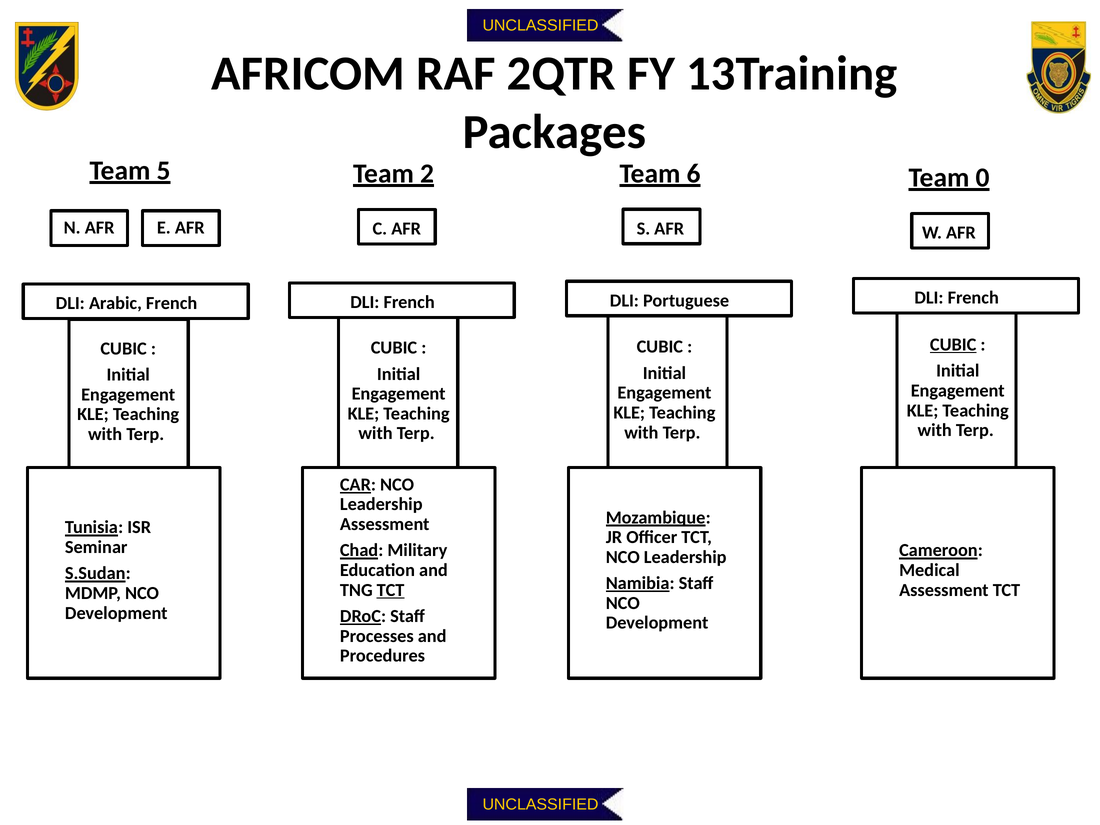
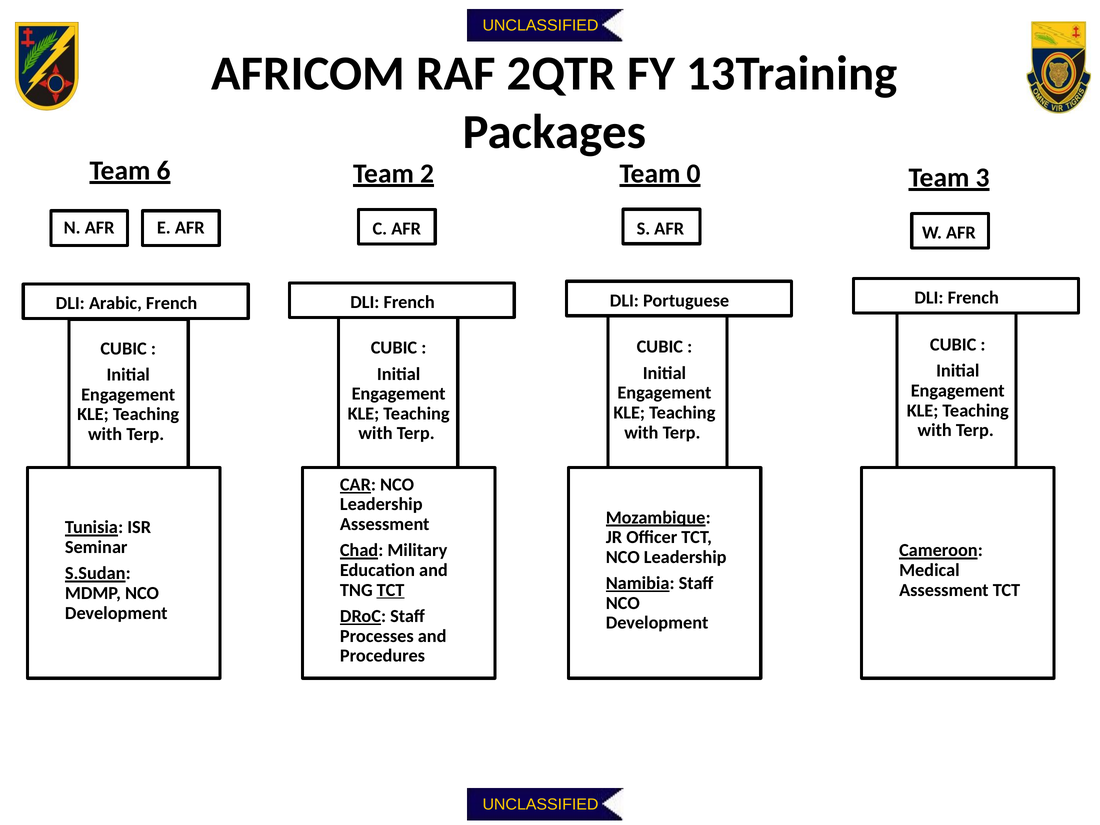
5: 5 -> 6 (164, 170)
6: 6 -> 0 (694, 174)
0: 0 -> 3 (983, 178)
CUBIC underline: present -> none (953, 345)
